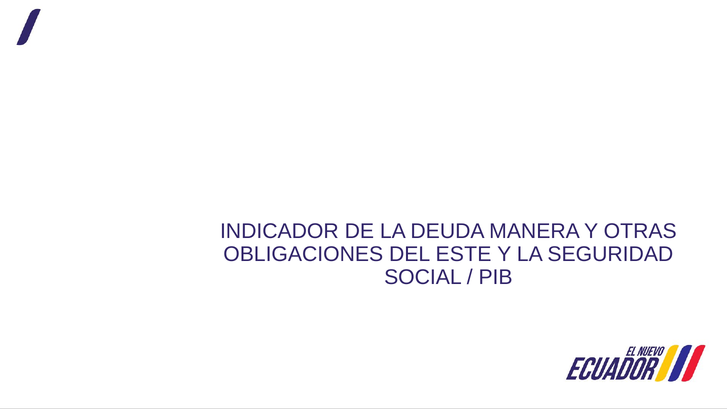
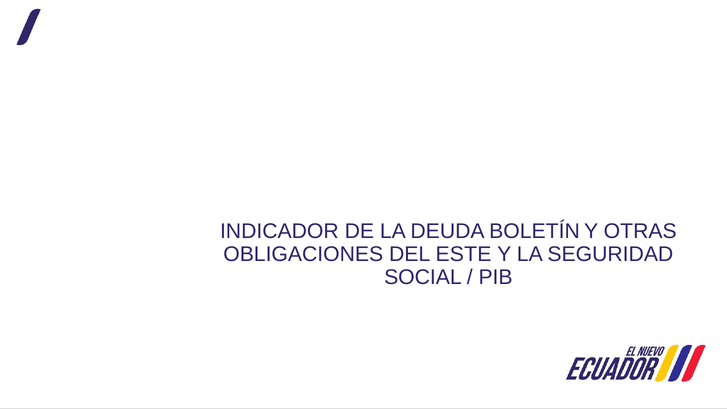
MANERA: MANERA -> BOLETÍN (535, 231)
